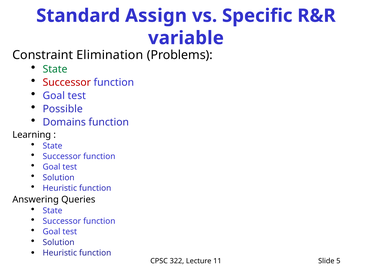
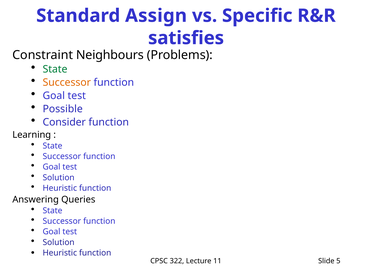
variable: variable -> satisfies (186, 38)
Elimination: Elimination -> Neighbours (110, 55)
Successor colour: red -> orange (67, 83)
Domains: Domains -> Consider (64, 122)
